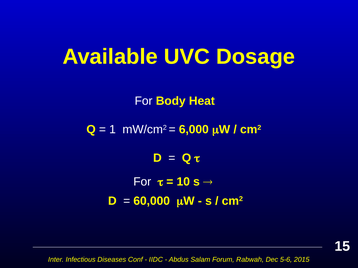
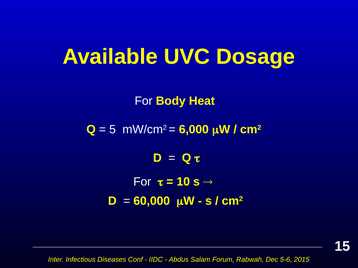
1: 1 -> 5 (113, 130)
